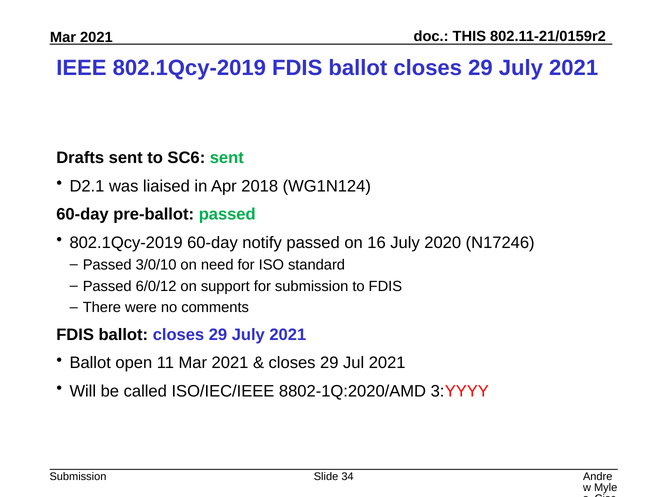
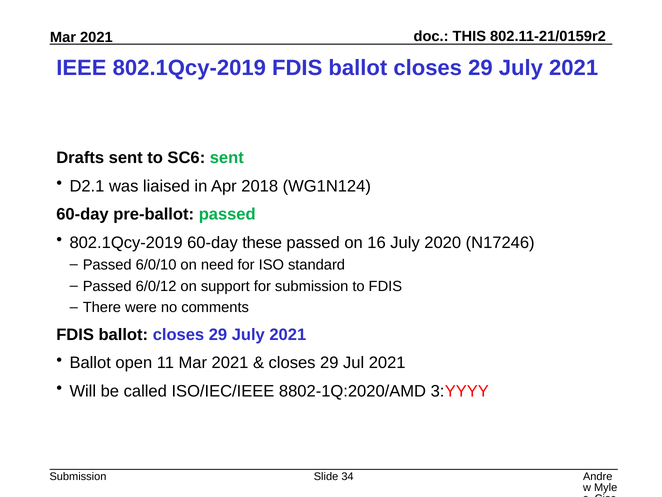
notify: notify -> these (262, 242)
3/0/10: 3/0/10 -> 6/0/10 (156, 265)
